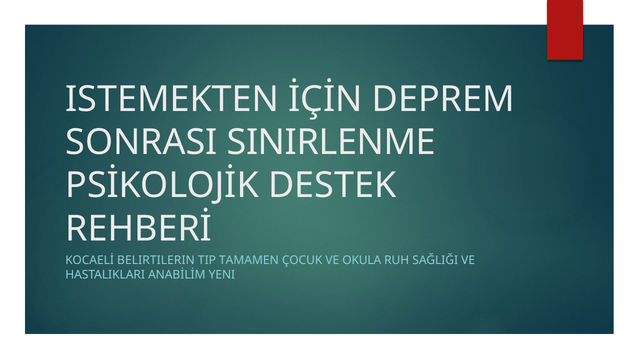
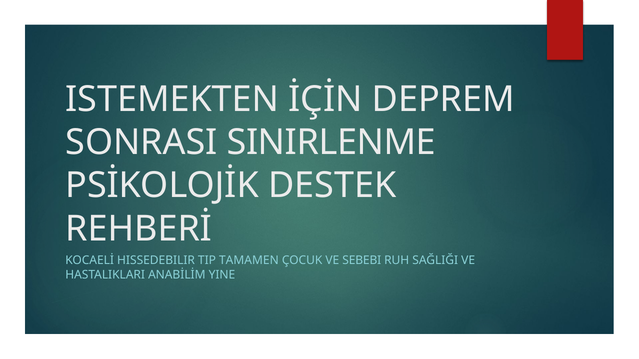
BELIRTILERIN: BELIRTILERIN -> HISSEDEBILIR (156, 261)
OKULA: OKULA -> SEBEBI (362, 261)
YENI: YENI -> YINE (222, 275)
